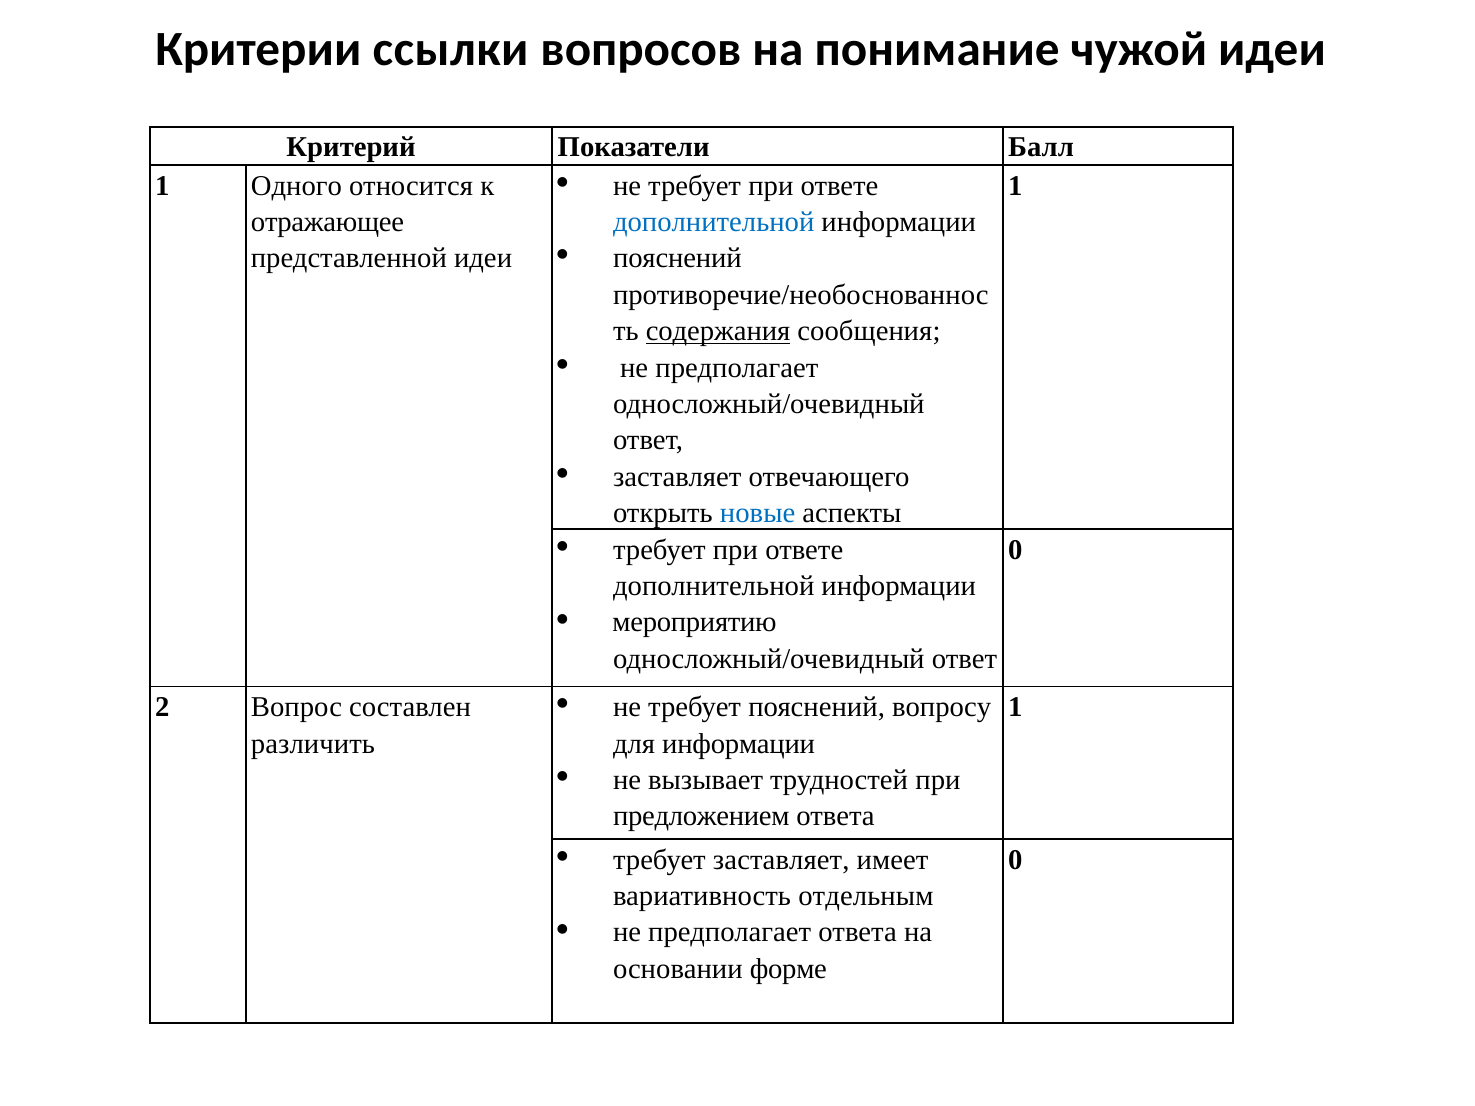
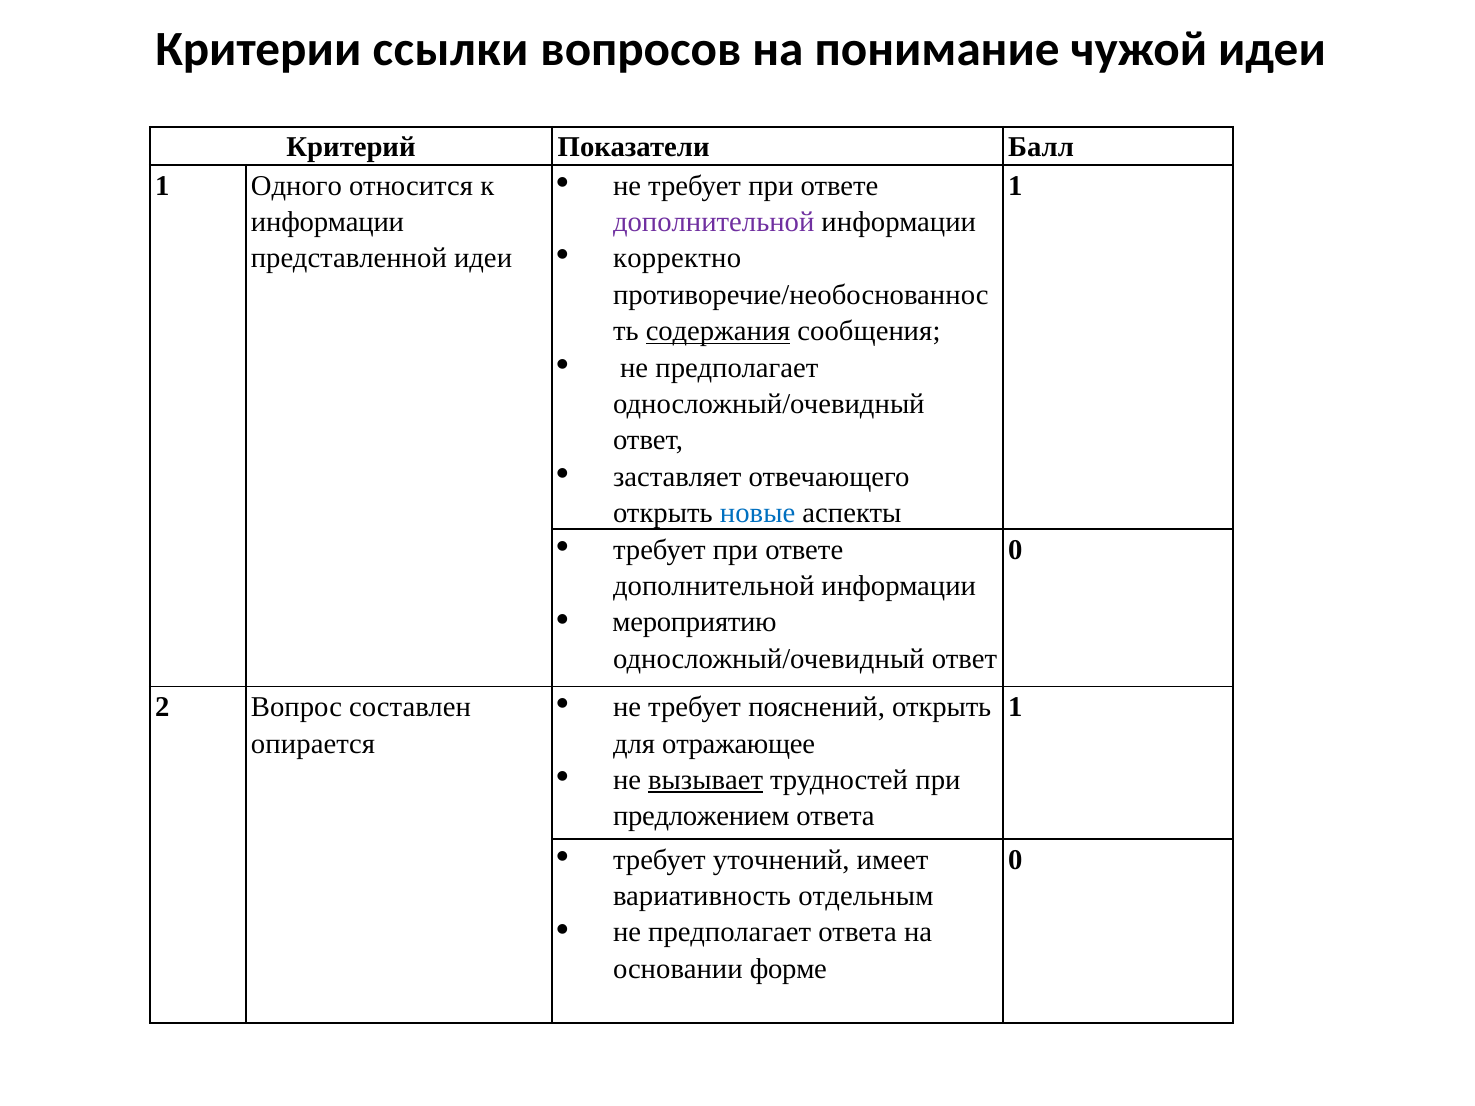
отражающее: отражающее -> информации (327, 222)
дополнительной colour: blue -> purple (714, 222)
пояснений: пояснений -> корректно (677, 258)
пояснений вопросу: вопросу -> открыть (942, 707)
различить: различить -> опирается (313, 744)
для информации: информации -> отражающее (739, 744)
вызывает underline: none -> present (706, 780)
требует заставляет: заставляет -> уточнений (781, 860)
